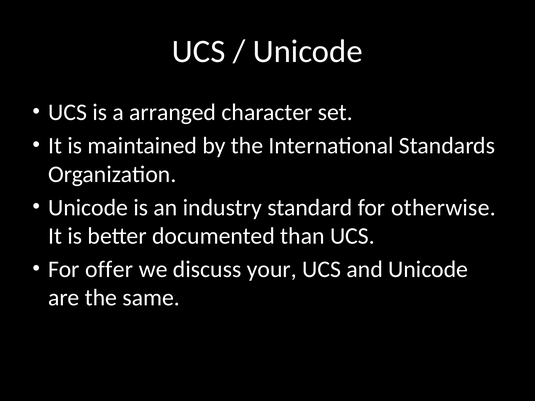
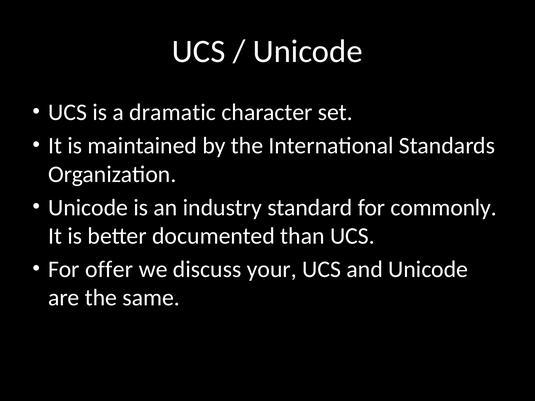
arranged: arranged -> dramatic (173, 112)
otherwise: otherwise -> commonly (444, 208)
